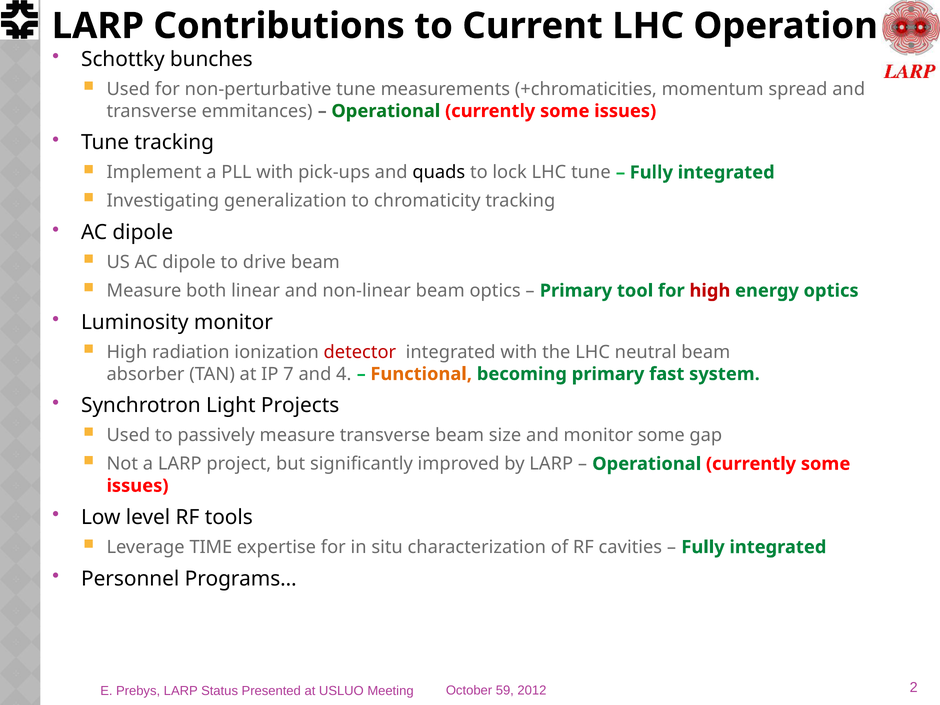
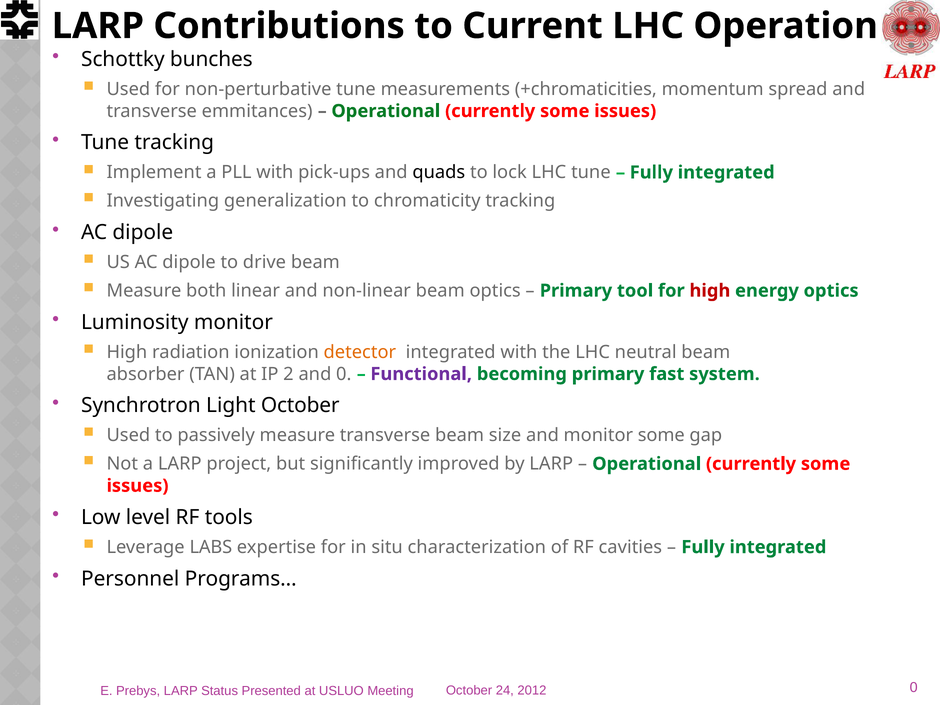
detector colour: red -> orange (360, 352)
7: 7 -> 2 (288, 374)
and 4: 4 -> 0 (344, 374)
Functional colour: orange -> purple (421, 374)
Light Projects: Projects -> October (300, 406)
TIME: TIME -> LABS (211, 547)
59: 59 -> 24 (505, 691)
2012 2: 2 -> 0 (914, 688)
